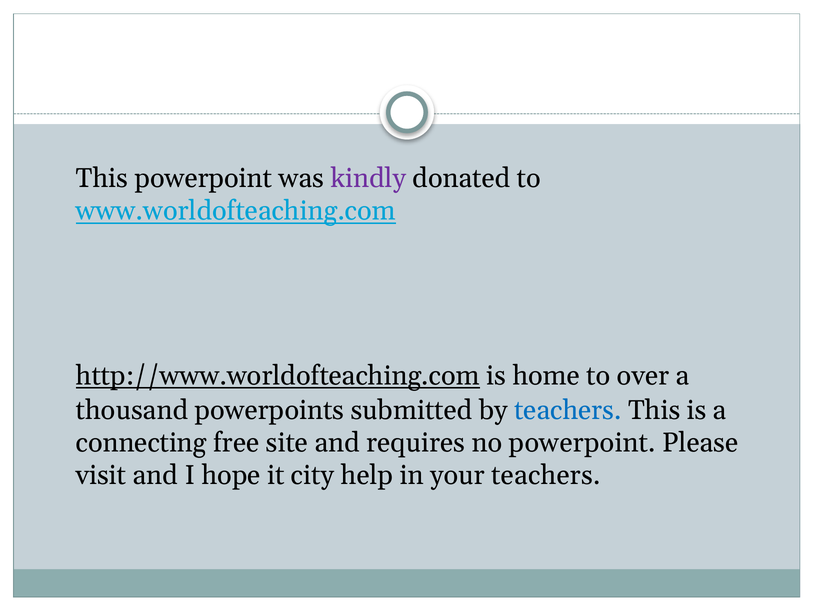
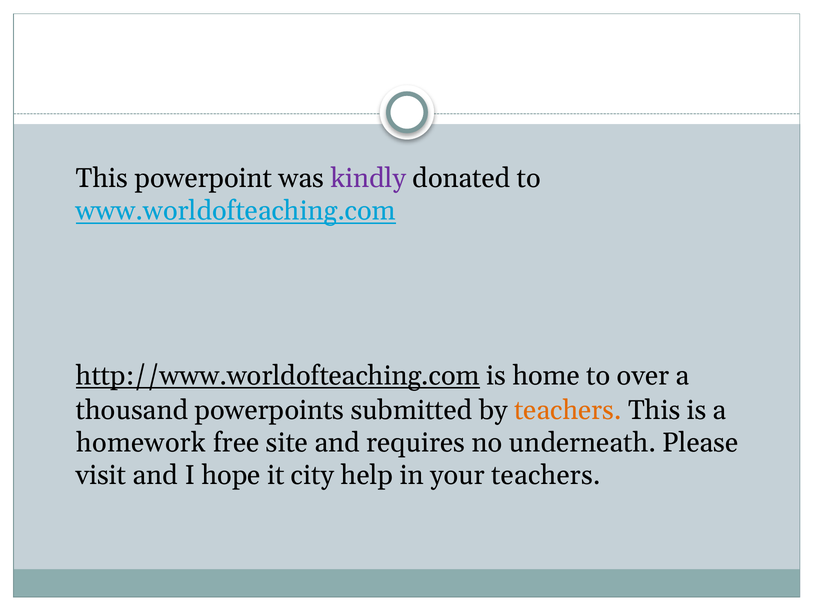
teachers colour: blue -> orange (568, 410)
connecting: connecting -> homework (141, 442)
no powerpoint: powerpoint -> underneath (582, 442)
